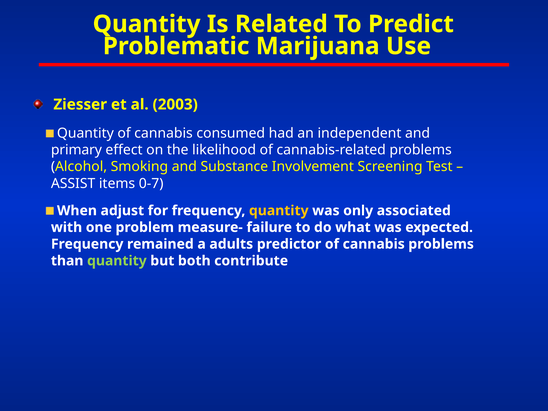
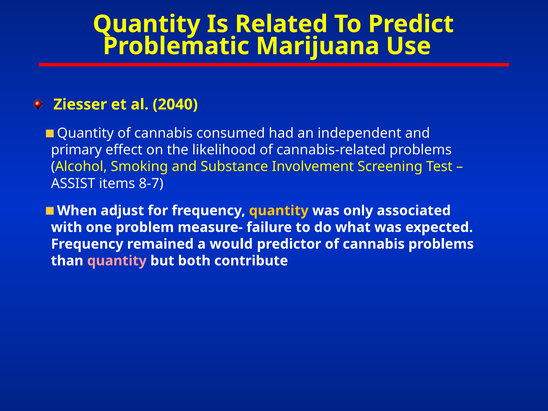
2003: 2003 -> 2040 (175, 104)
0-7: 0-7 -> 8-7 (151, 183)
adults: adults -> would (231, 244)
quantity colour: light green -> pink (117, 261)
